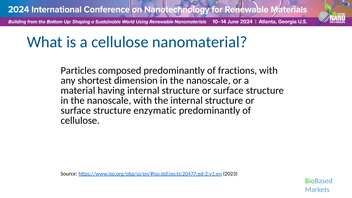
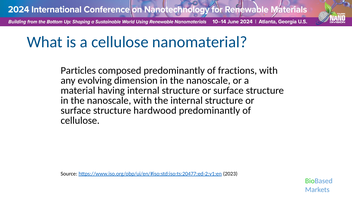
shortest: shortest -> evolving (95, 80)
enzymatic: enzymatic -> hardwood (155, 110)
